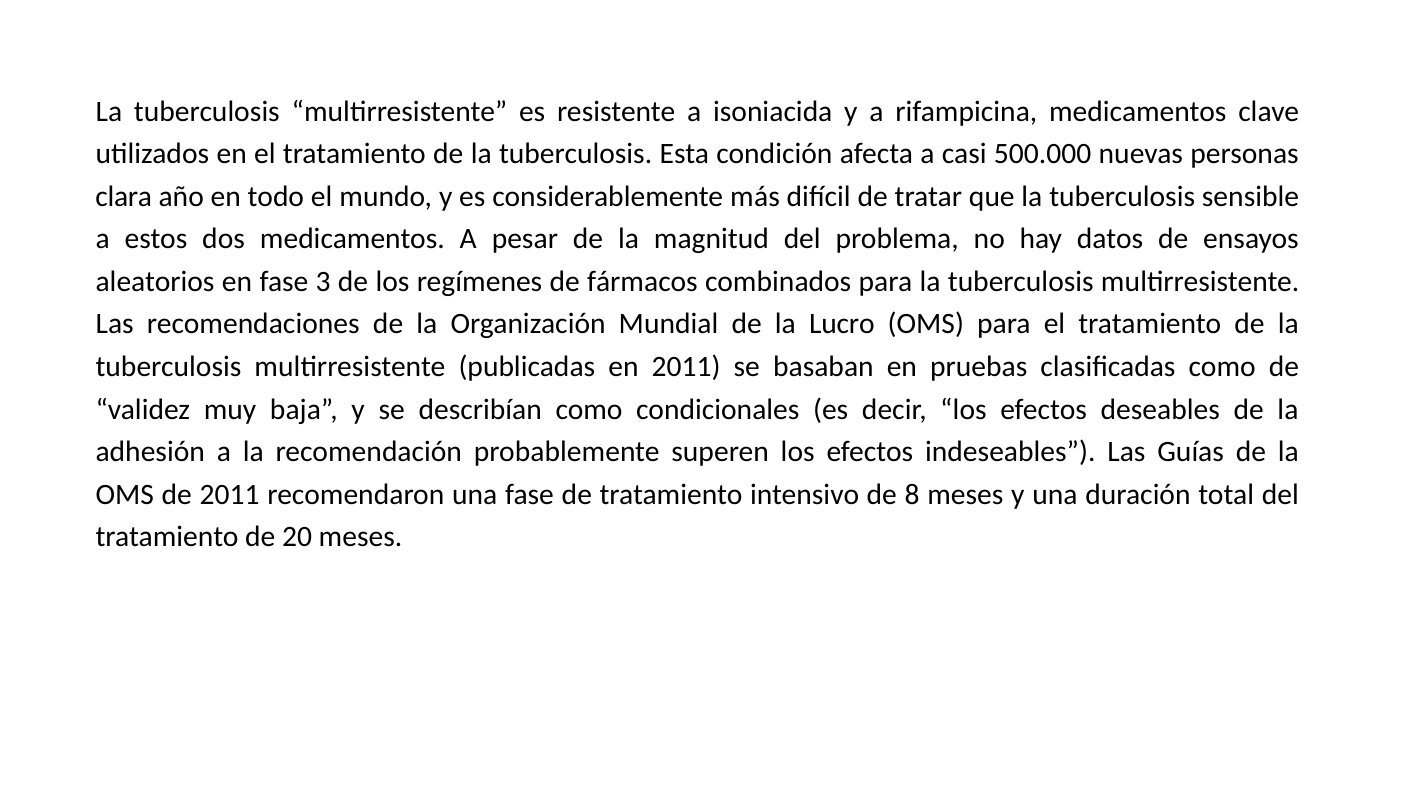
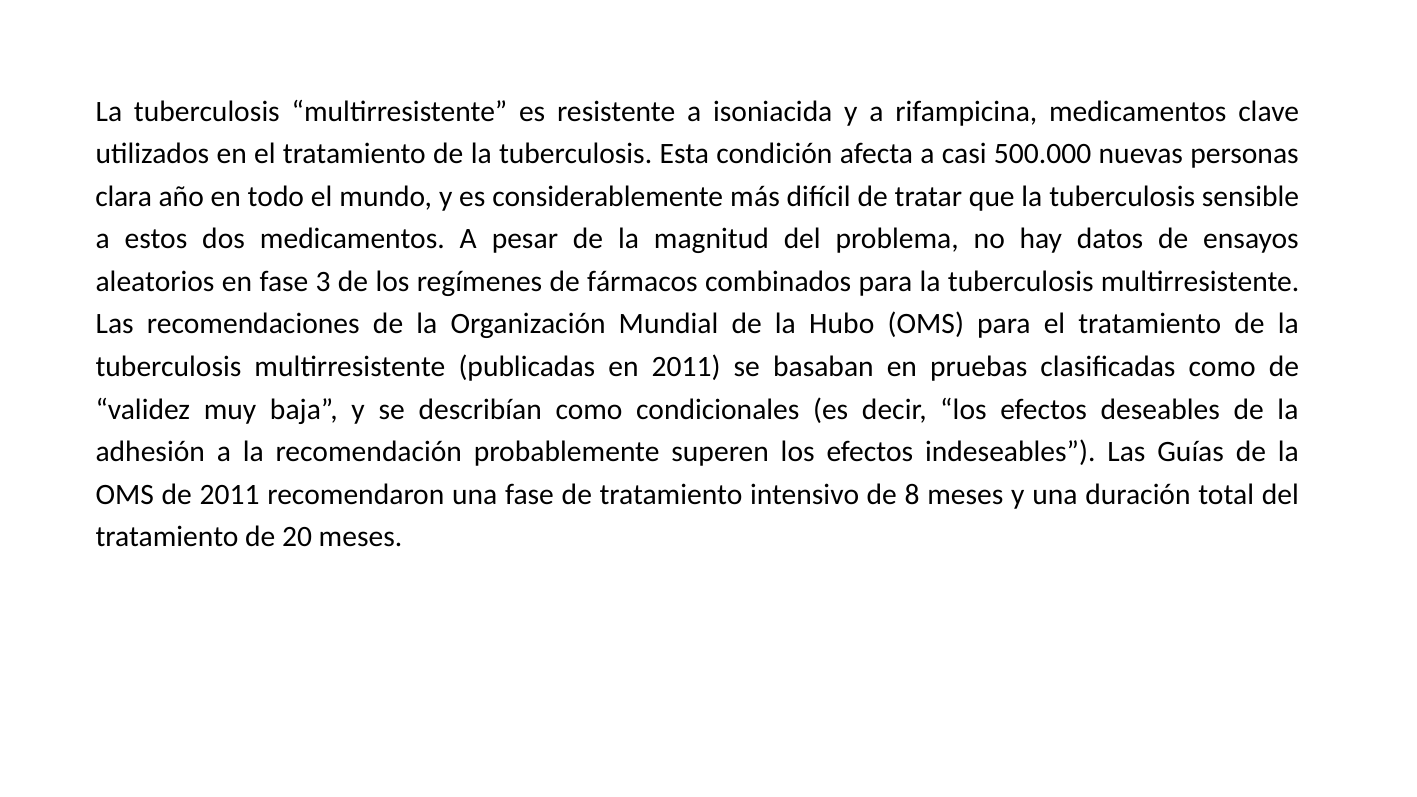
Lucro: Lucro -> Hubo (842, 324)
